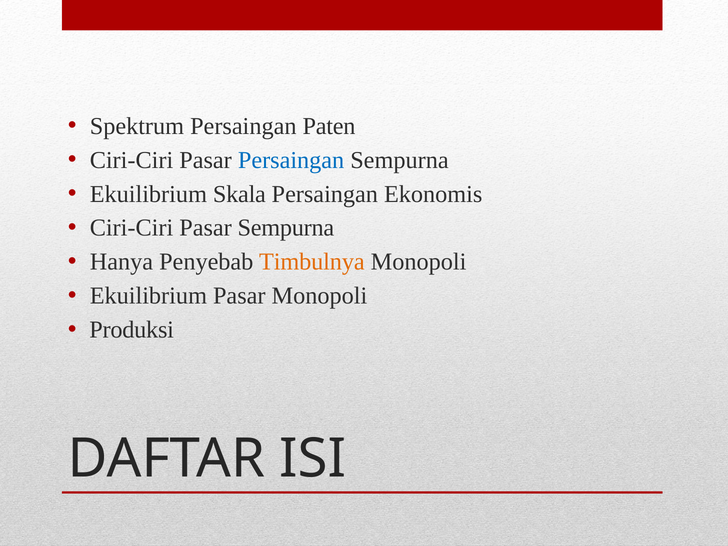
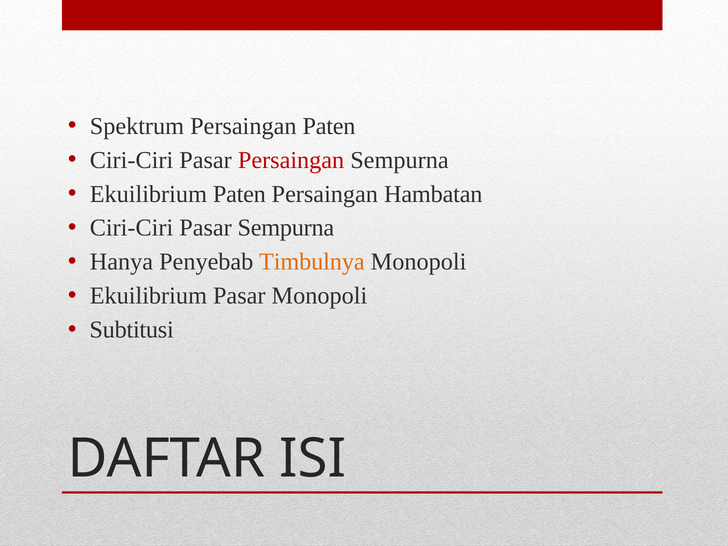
Persaingan colour: blue -> red (291, 160)
Ekuilibrium Skala: Skala -> Paten (239, 194)
Ekonomis: Ekonomis -> Hambatan (433, 194)
Produksi: Produksi -> Subtitusi (132, 330)
